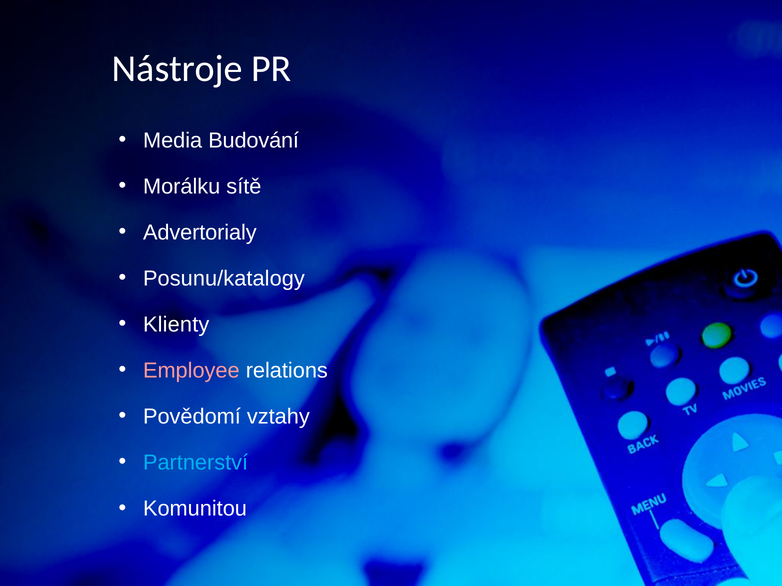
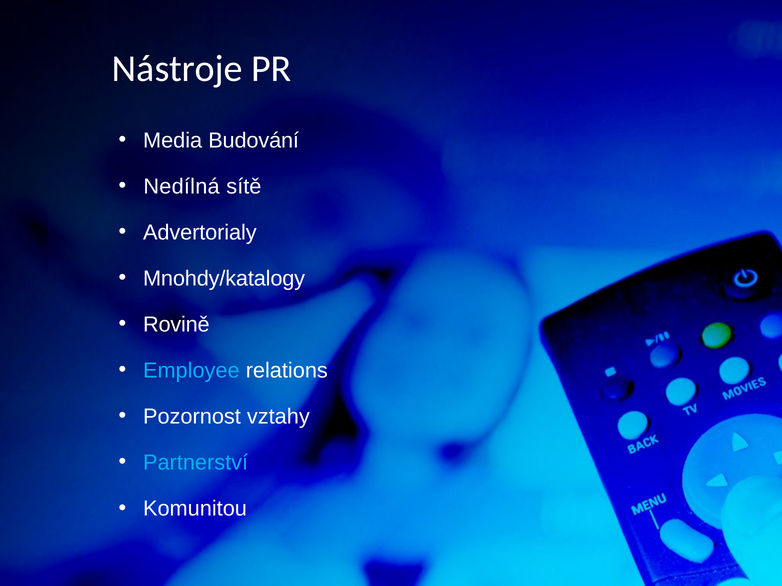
Morálku: Morálku -> Nedílná (182, 187)
Posunu/katalogy: Posunu/katalogy -> Mnohdy/katalogy (224, 279)
Klienty: Klienty -> Rovině (176, 325)
Employee colour: pink -> light blue (191, 371)
Povědomí: Povědomí -> Pozornost (192, 417)
